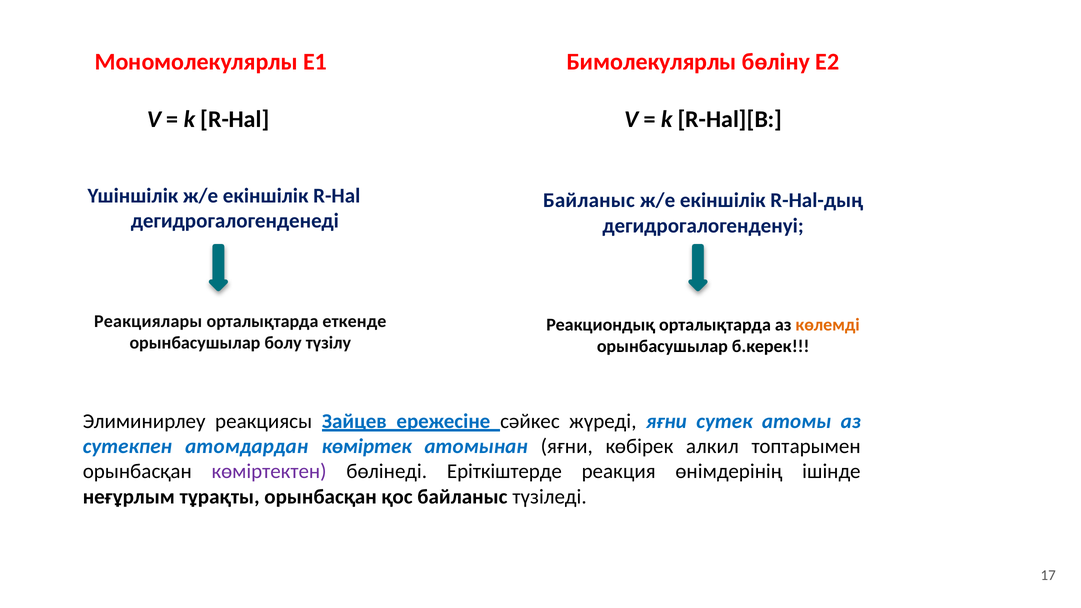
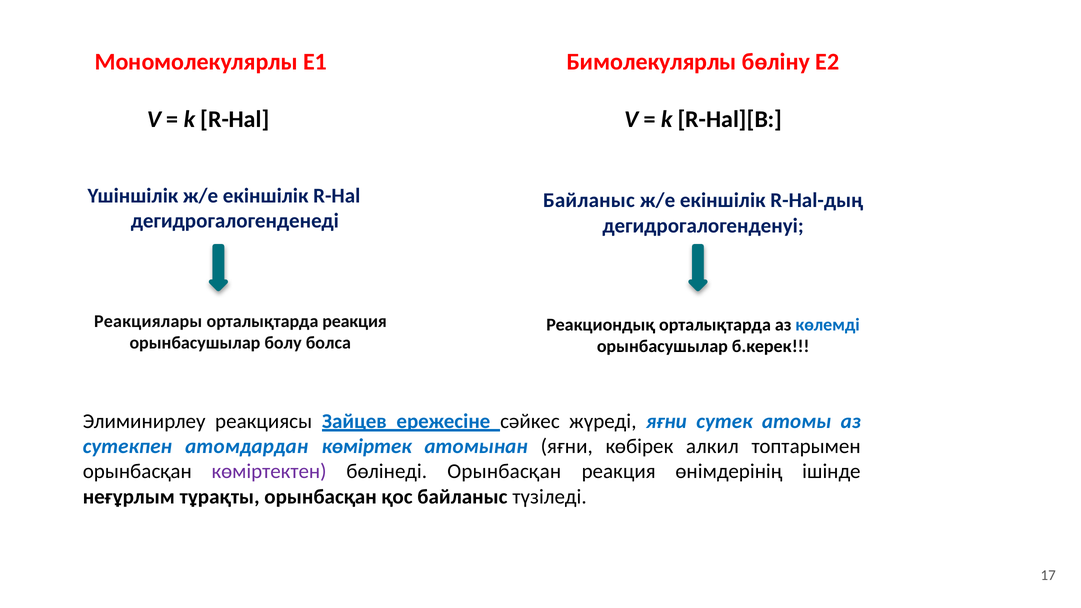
орталықтарда еткенде: еткенде -> реакция (355, 321)
көлемді colour: orange -> blue (828, 325)
түзілу: түзілу -> болса (328, 343)
бөлінеді Еріткіштерде: Еріткіштерде -> Орынбасқан (504, 472)
